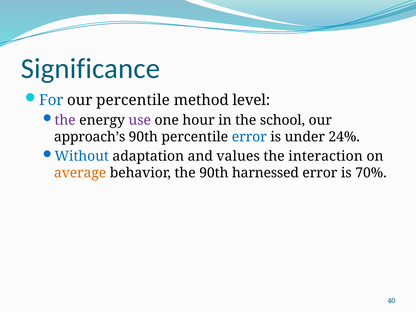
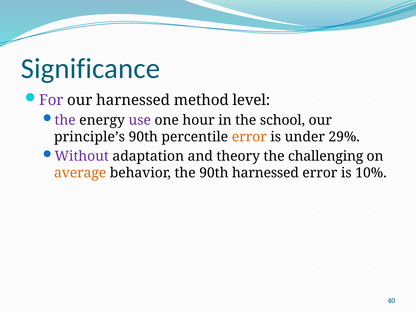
For colour: blue -> purple (51, 100)
our percentile: percentile -> harnessed (133, 100)
approach’s: approach’s -> principle’s (89, 137)
error colour: blue -> orange (249, 137)
24%: 24% -> 29% (344, 137)
Without colour: blue -> purple (82, 156)
values: values -> theory (238, 156)
interaction: interaction -> challenging (326, 156)
70%: 70% -> 10% (371, 173)
